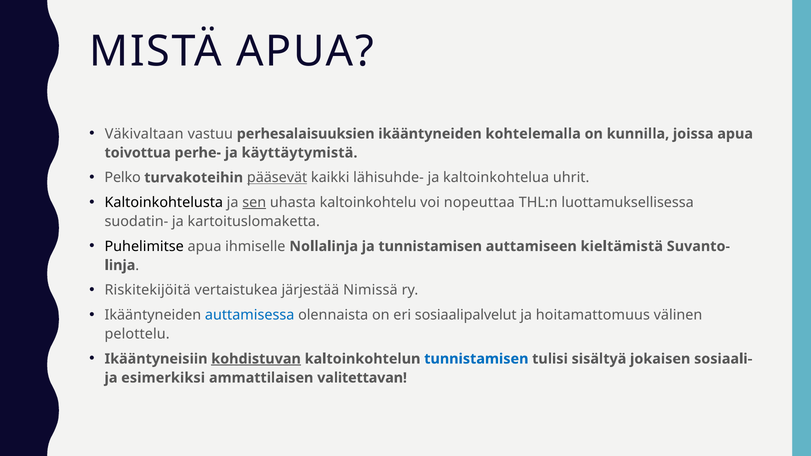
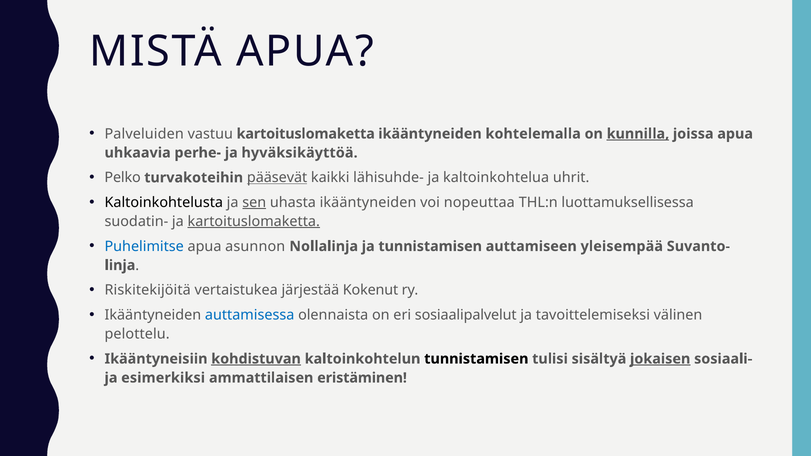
Väkivaltaan: Väkivaltaan -> Palveluiden (144, 134)
vastuu perhesalaisuuksien: perhesalaisuuksien -> kartoituslomaketta (306, 134)
kunnilla underline: none -> present (638, 134)
toivottua: toivottua -> uhkaavia (138, 153)
käyttäytymistä: käyttäytymistä -> hyväksikäyttöä (300, 153)
uhasta kaltoinkohtelu: kaltoinkohtelu -> ikääntyneiden (368, 203)
kartoituslomaketta underline: none -> present (254, 222)
Puhelimitse colour: black -> blue (144, 246)
ihmiselle: ihmiselle -> asunnon (255, 246)
kieltämistä: kieltämistä -> yleisempää (622, 246)
Nimissä: Nimissä -> Kokenut (371, 290)
hoitamattomuus: hoitamattomuus -> tavoittelemiseksi (593, 315)
tunnistamisen colour: blue -> black (476, 359)
jokaisen underline: none -> present (660, 359)
valitettavan: valitettavan -> eristäminen (362, 378)
